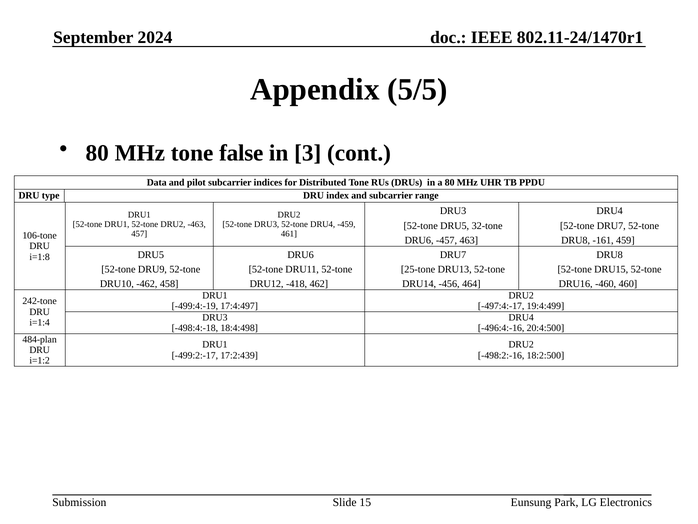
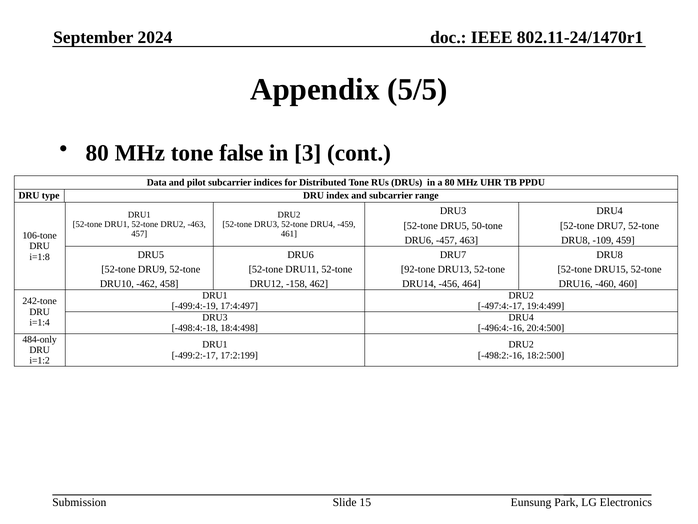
32-tone: 32-tone -> 50-tone (487, 225)
-161: -161 -> -109 (603, 240)
25-tone: 25-tone -> 92-tone (418, 269)
-418: -418 -> -158 (297, 284)
484-plan: 484-plan -> 484-only (40, 339)
17:2:439: 17:2:439 -> 17:2:199 (239, 355)
